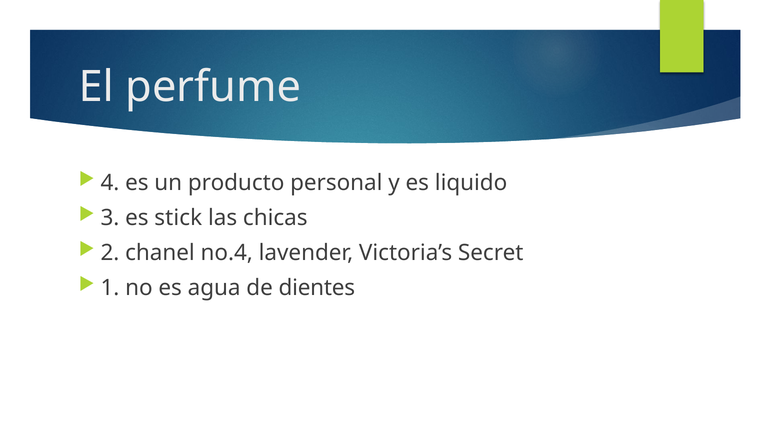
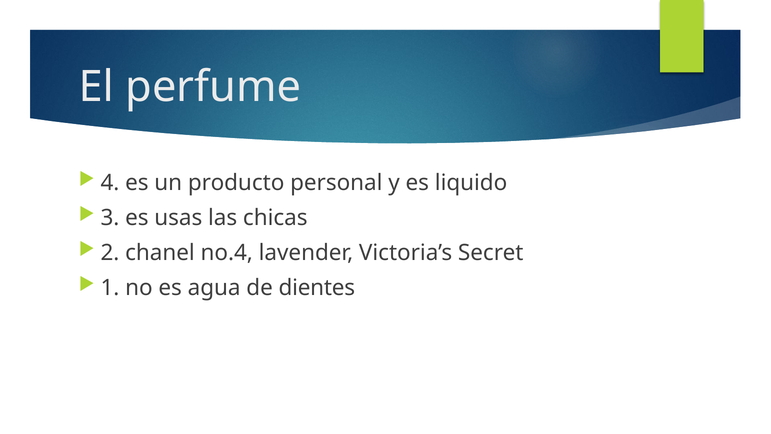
stick: stick -> usas (178, 218)
